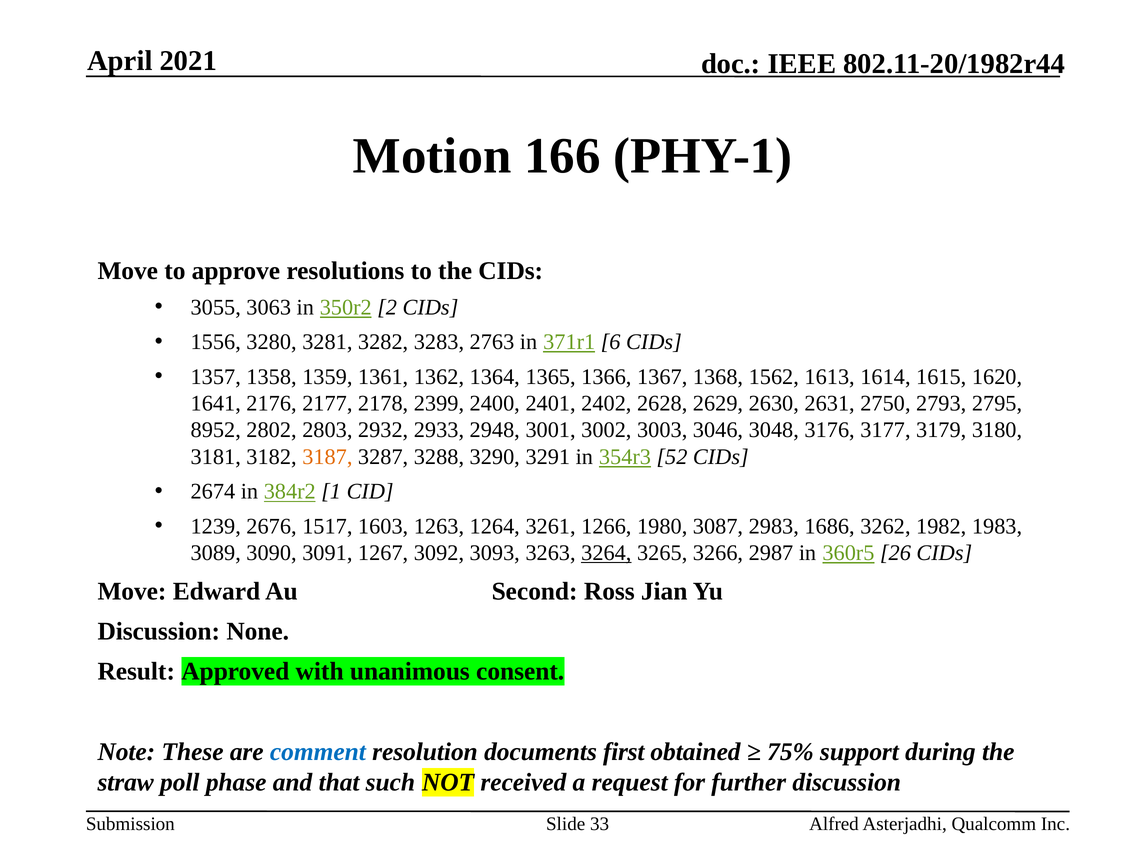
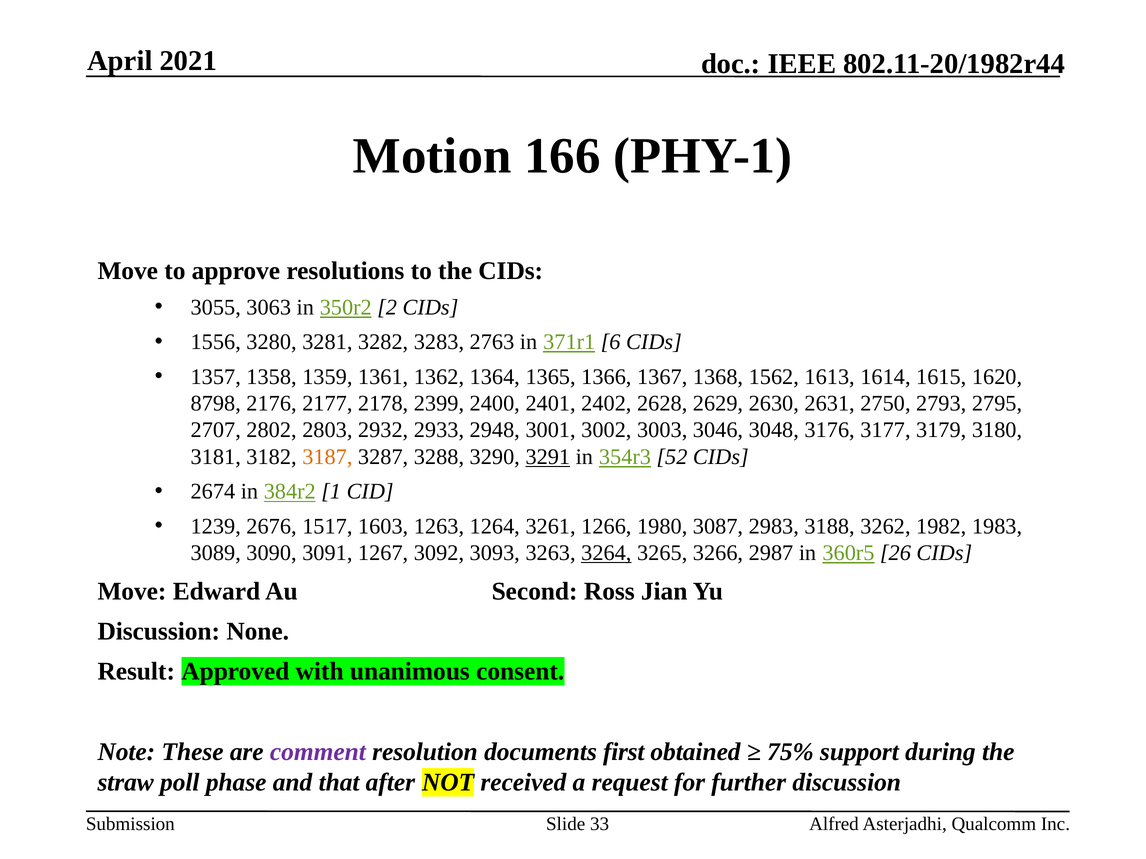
1641: 1641 -> 8798 (216, 404)
8952: 8952 -> 2707 (216, 430)
3291 underline: none -> present (548, 457)
1686: 1686 -> 3188 (830, 527)
comment colour: blue -> purple (318, 752)
such: such -> after (390, 783)
